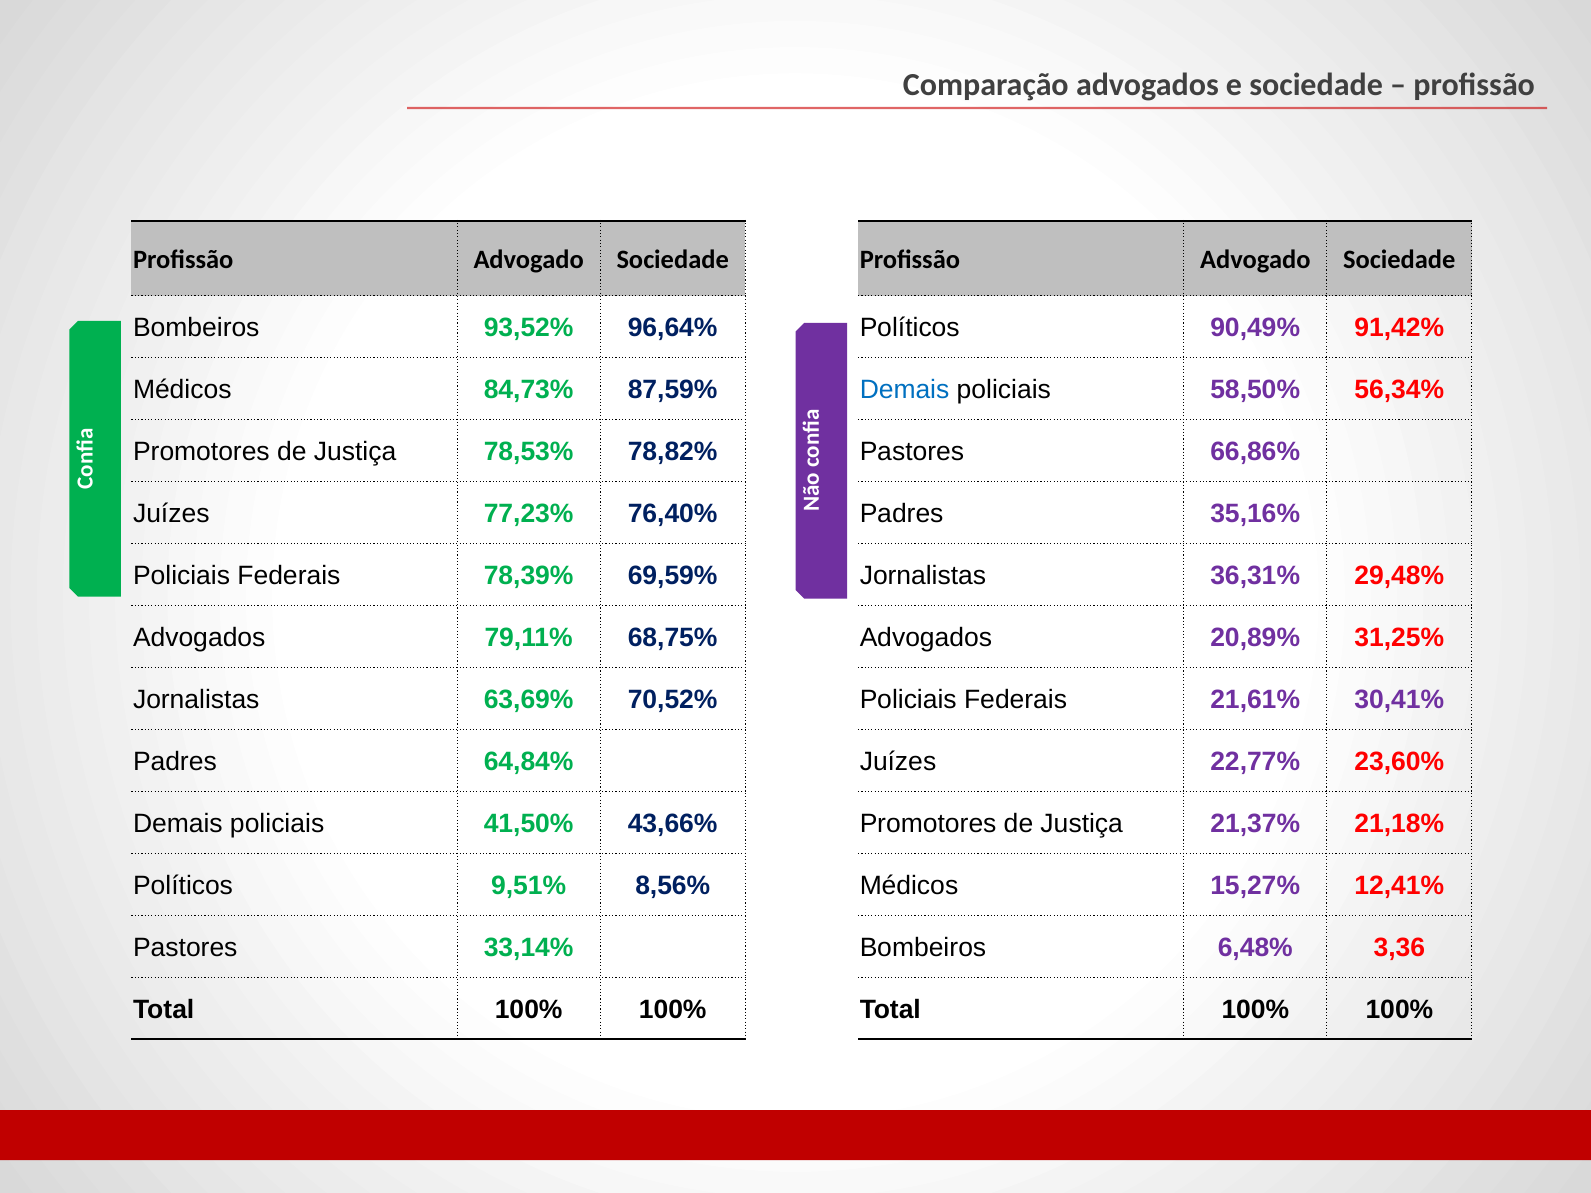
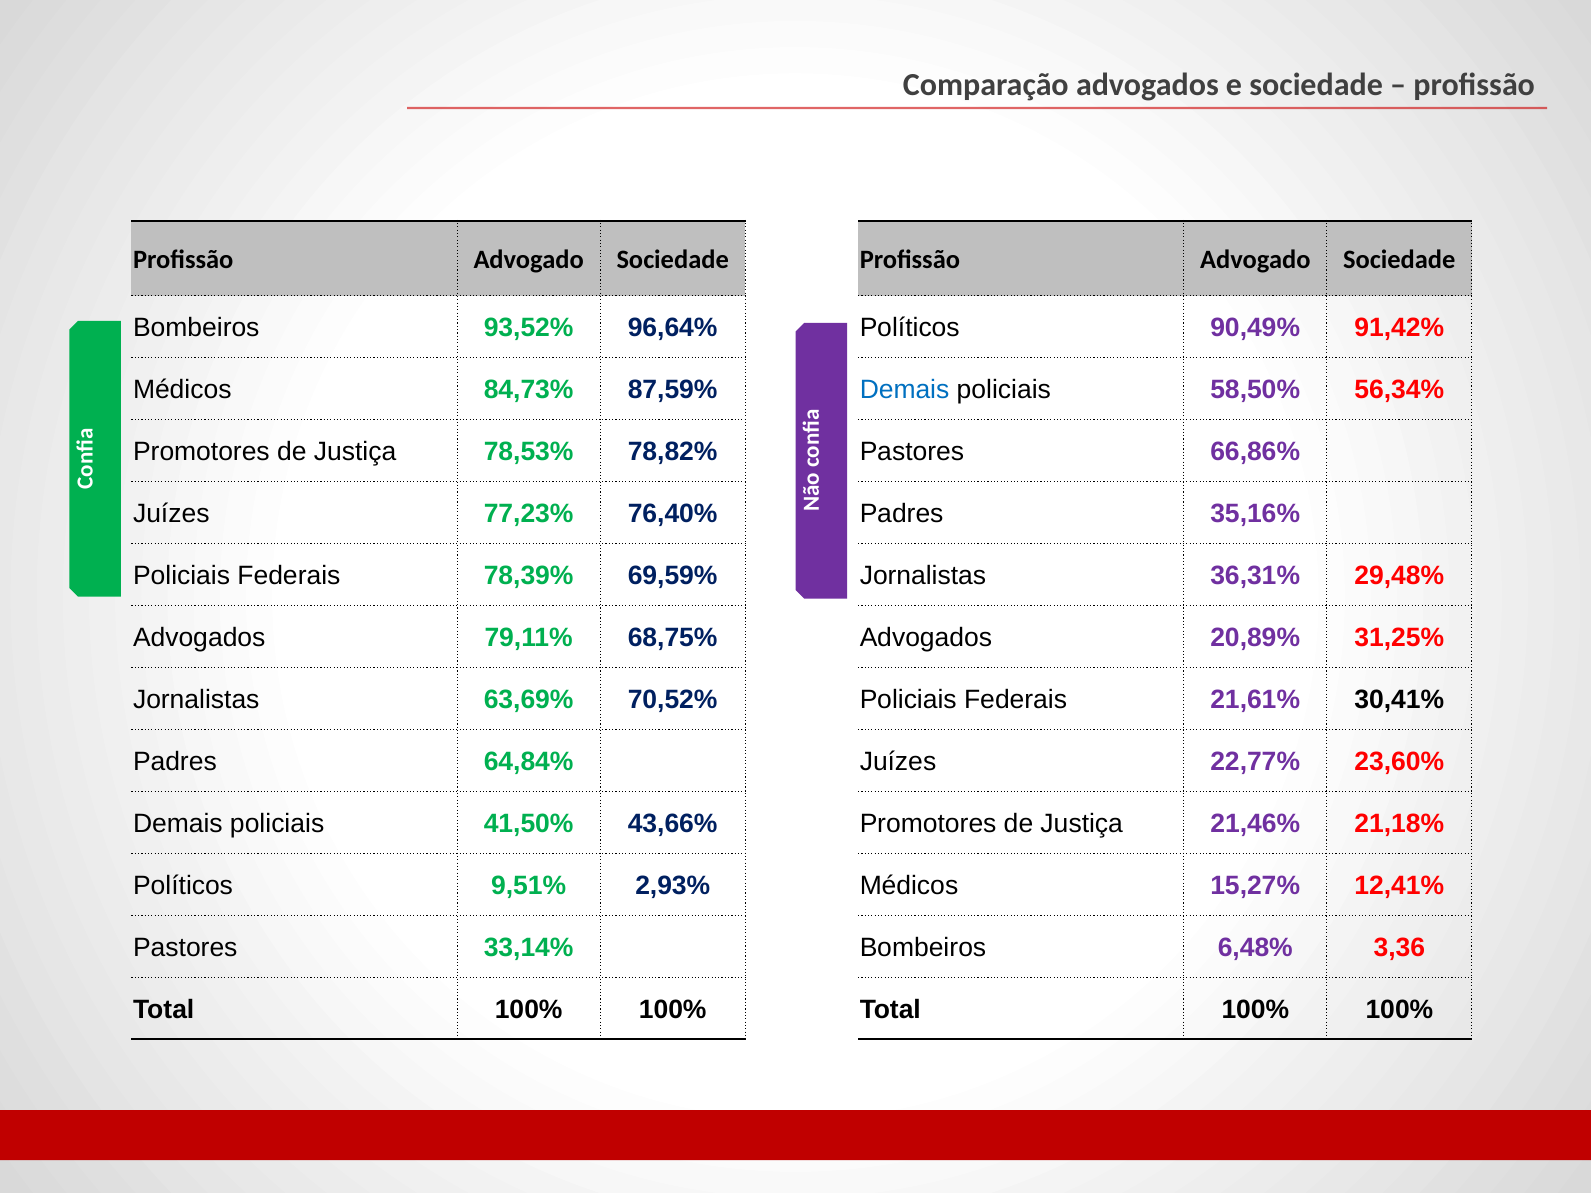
30,41% colour: purple -> black (1399, 700)
21,37%: 21,37% -> 21,46% (1255, 824)
8,56%: 8,56% -> 2,93% (673, 886)
